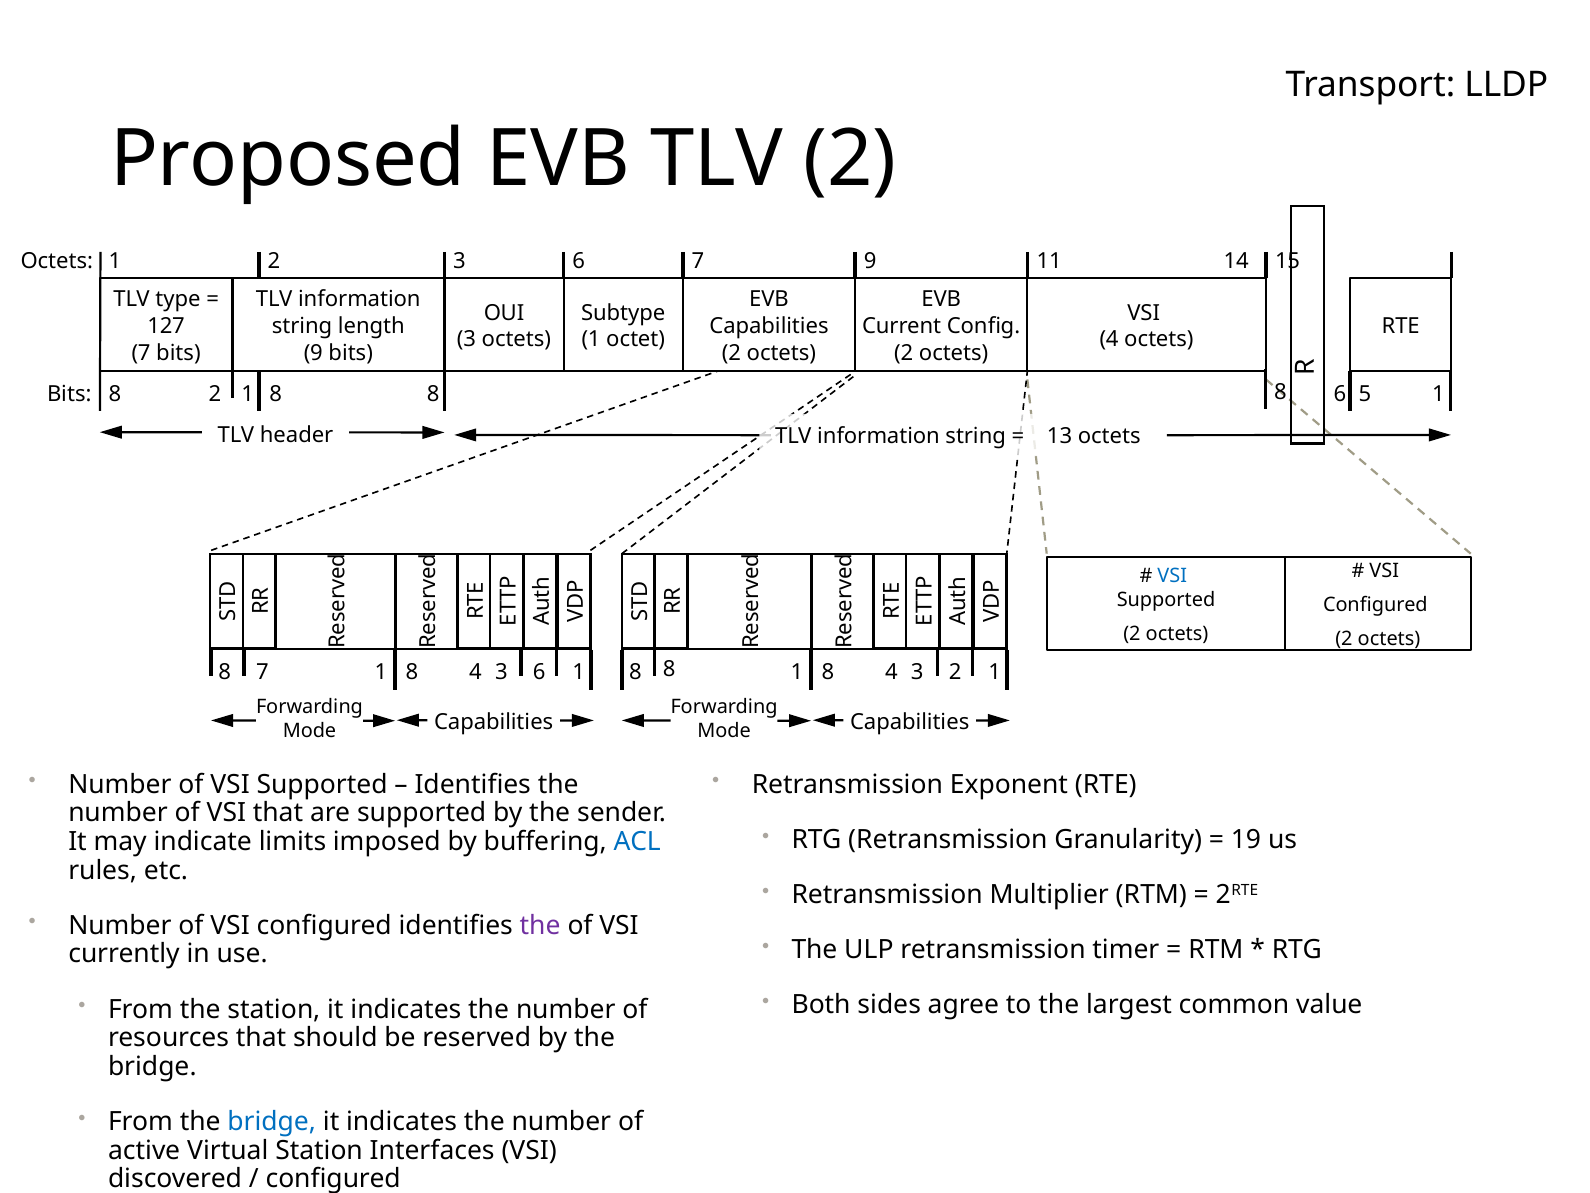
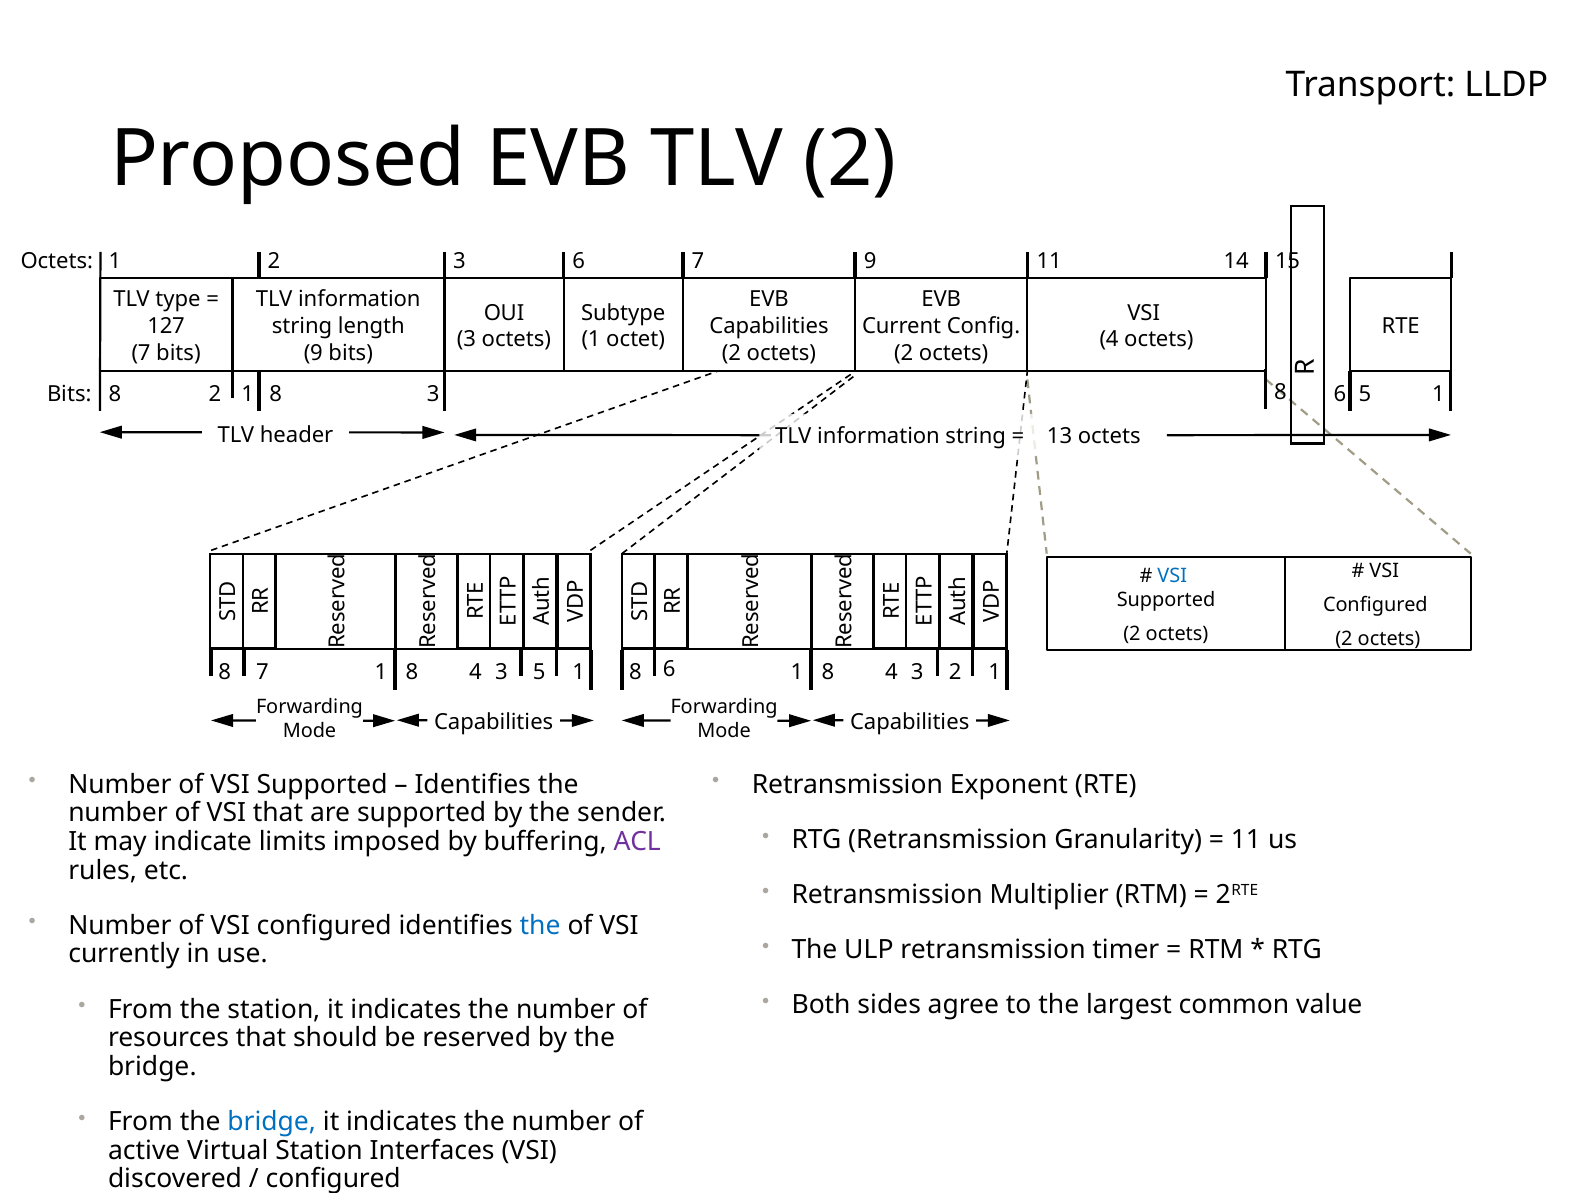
1 8 8: 8 -> 3 (433, 394)
1 6: 6 -> 5 (539, 672)
8: 8 -> 6 (669, 669)
19: 19 -> 11 (1246, 839)
ACL colour: blue -> purple (637, 841)
the colour: purple -> blue (540, 925)
